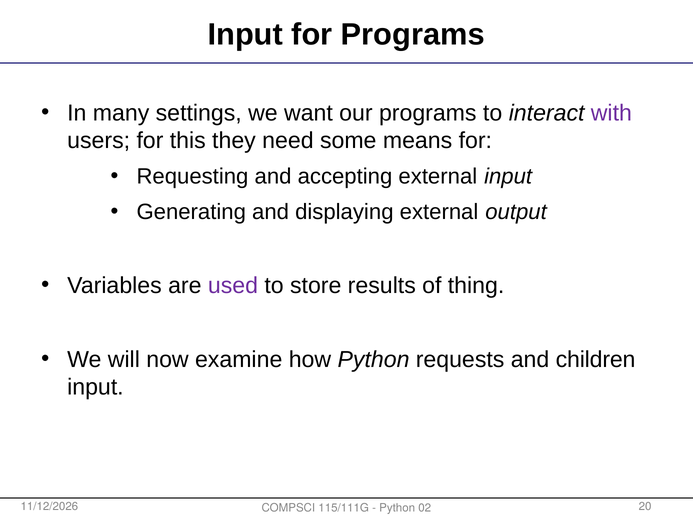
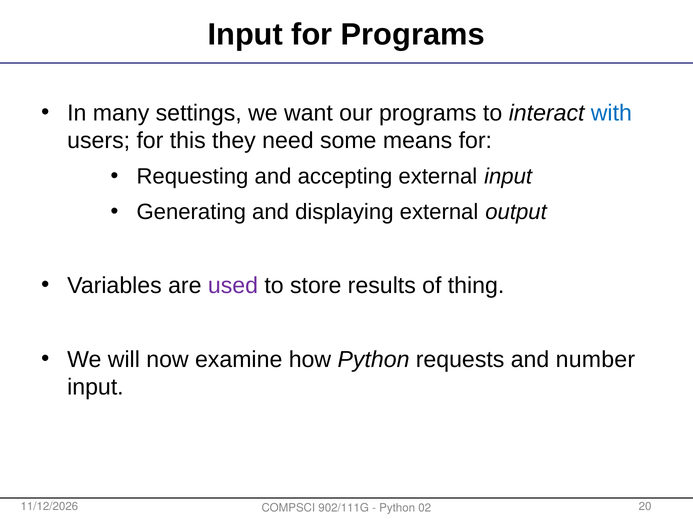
with colour: purple -> blue (611, 113)
children: children -> number (595, 359)
115/111G: 115/111G -> 902/111G (344, 508)
